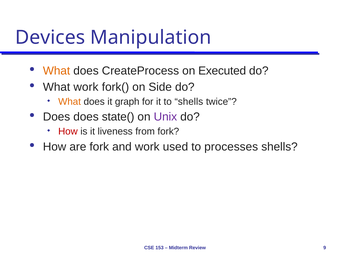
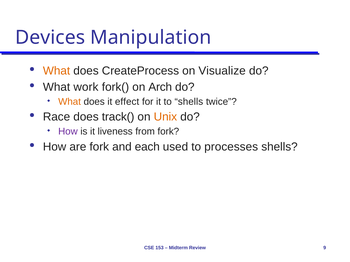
Executed: Executed -> Visualize (222, 71)
Side: Side -> Arch (160, 87)
graph: graph -> effect (127, 102)
Does: Does -> Race (57, 117)
state(: state( -> track( (118, 117)
Unix colour: purple -> orange (165, 117)
How colour: red -> purple (68, 132)
and work: work -> each (147, 147)
